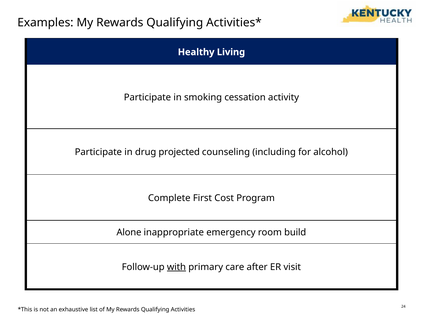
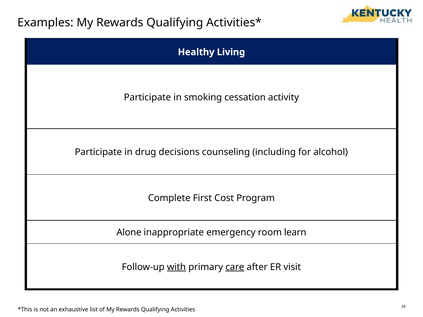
projected: projected -> decisions (179, 152)
build: build -> learn (295, 233)
care underline: none -> present (235, 267)
